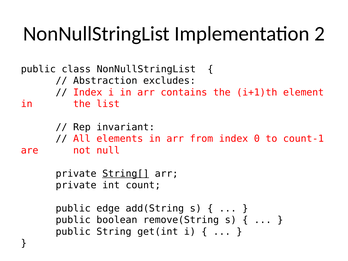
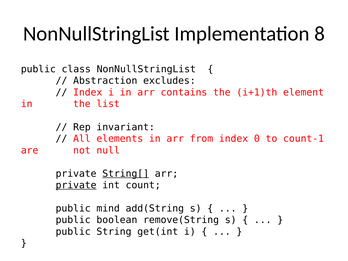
2: 2 -> 8 (320, 34)
private underline: none -> present (76, 185)
edge: edge -> mind (108, 208)
